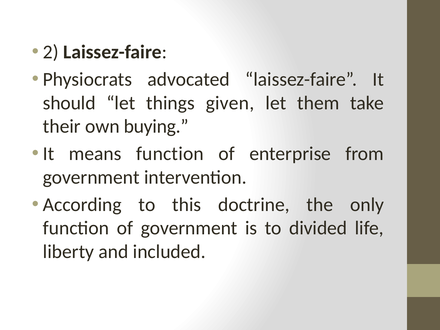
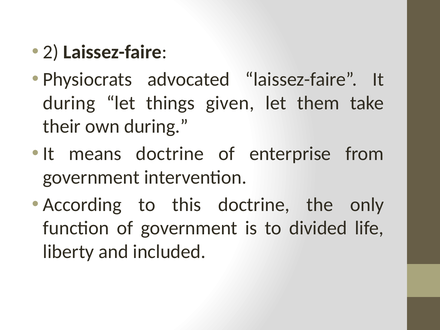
should: should -> during (69, 103)
own buying: buying -> during (156, 126)
means function: function -> doctrine (170, 154)
